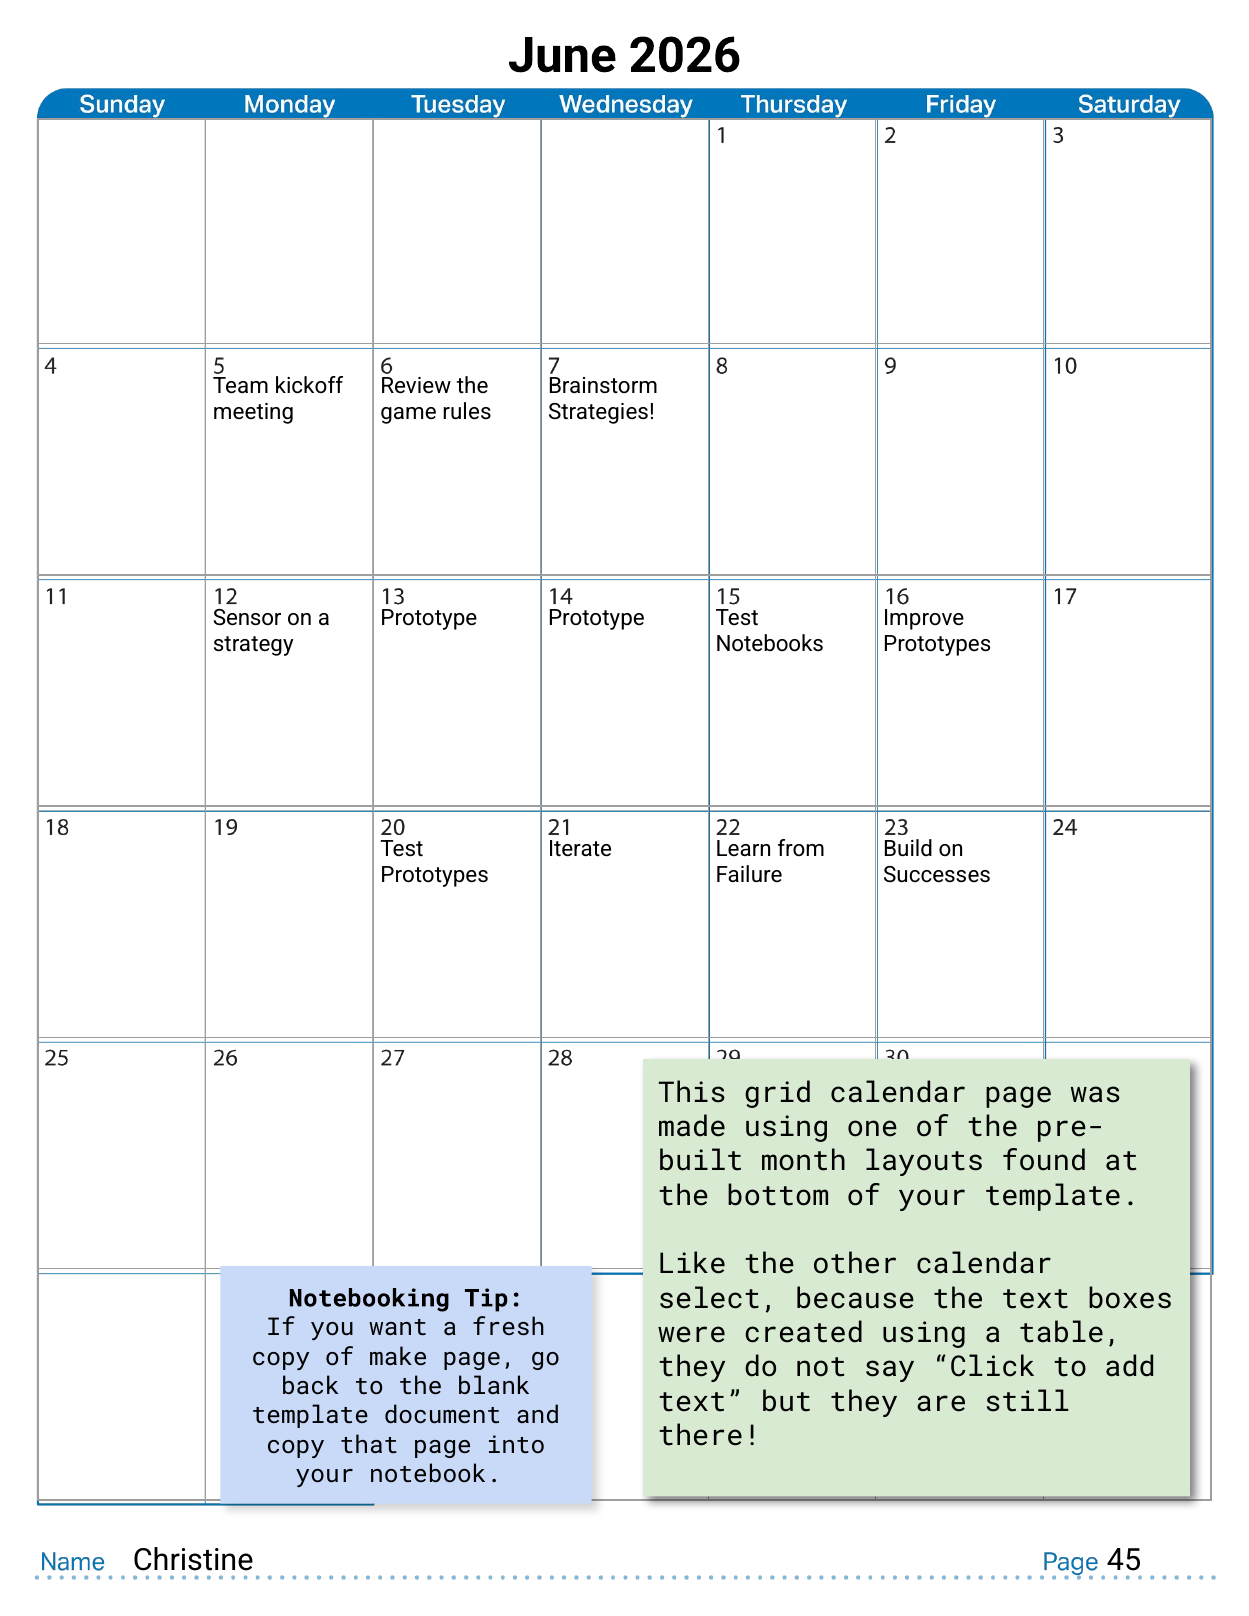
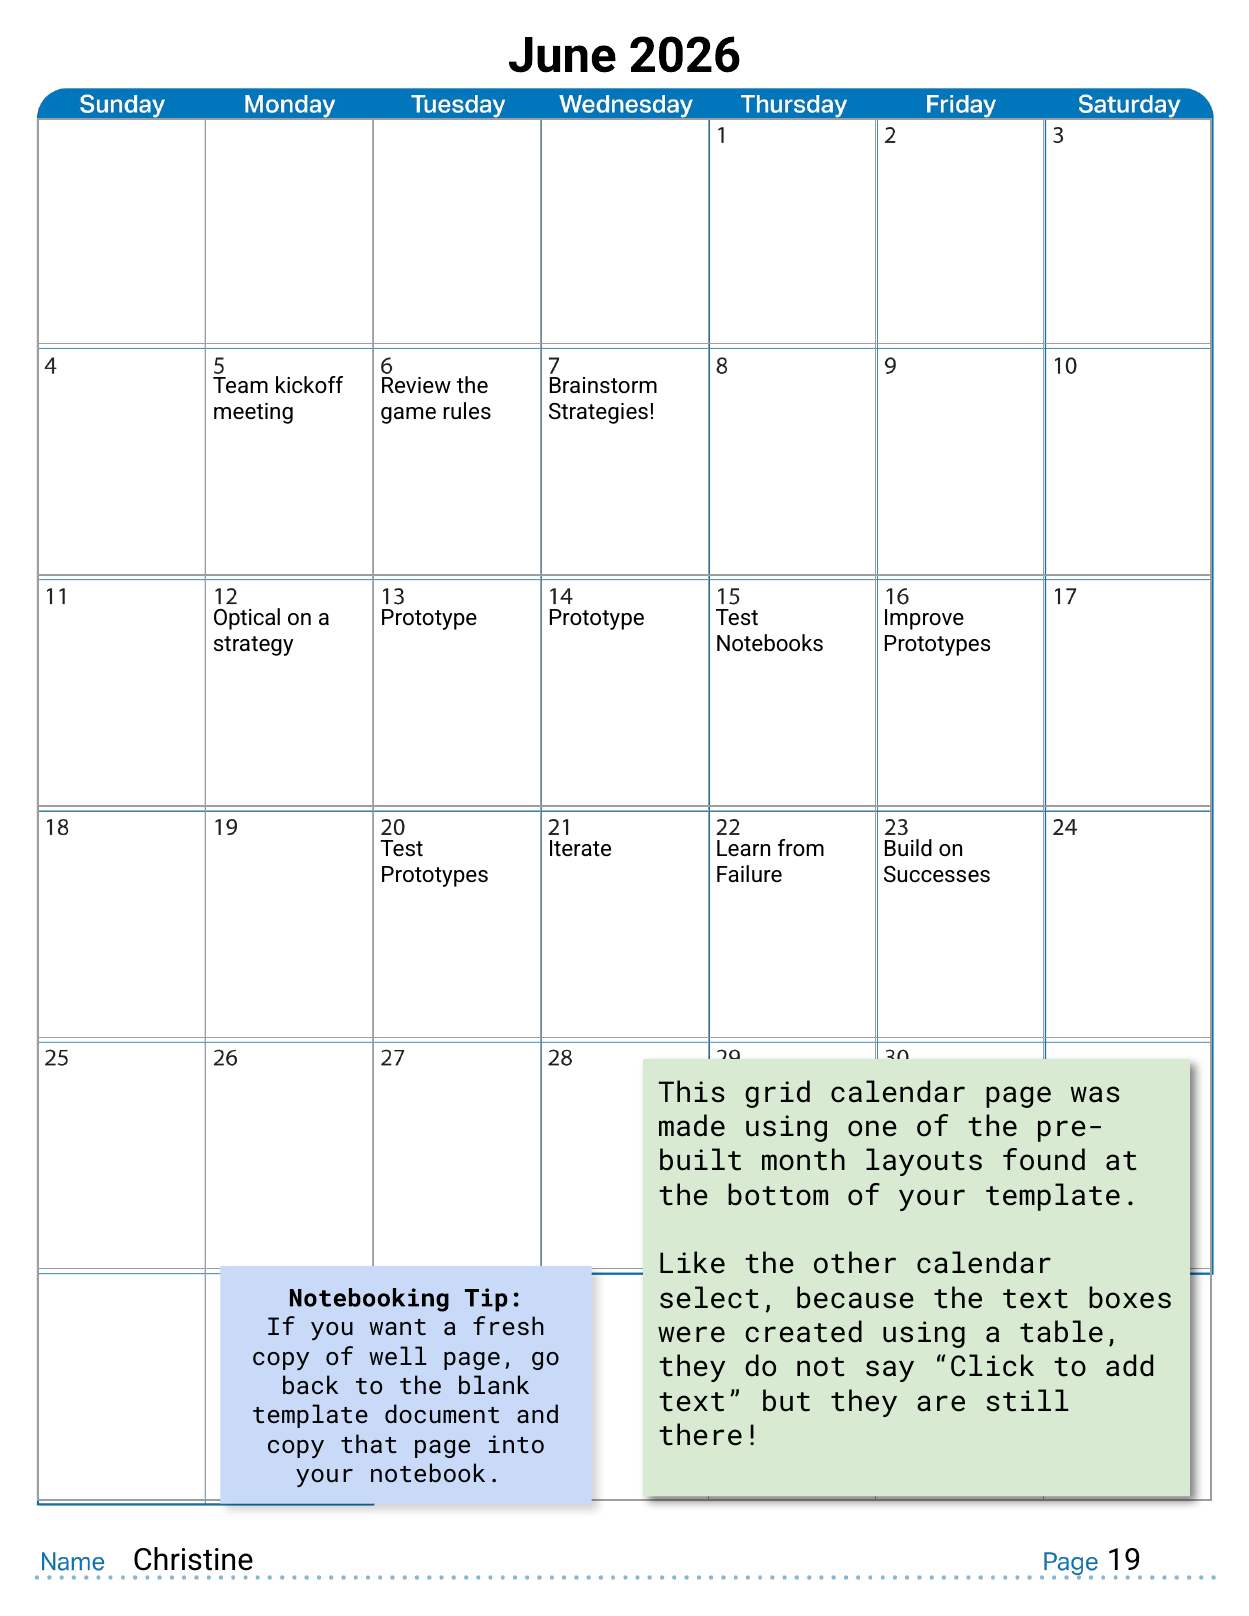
Sensor: Sensor -> Optical (247, 618)
make: make -> well (398, 1357)
45: 45 -> 19 (1124, 1560)
